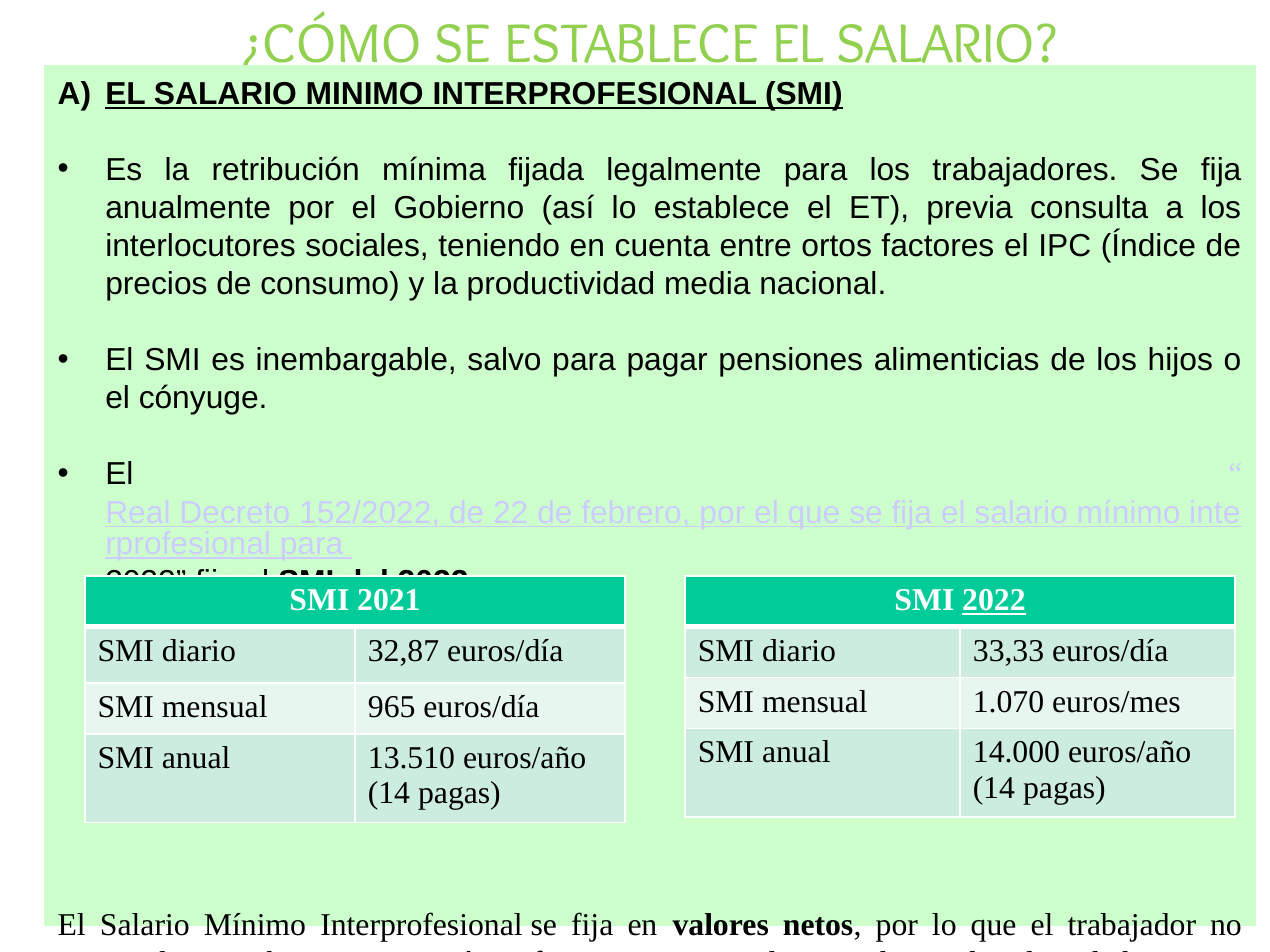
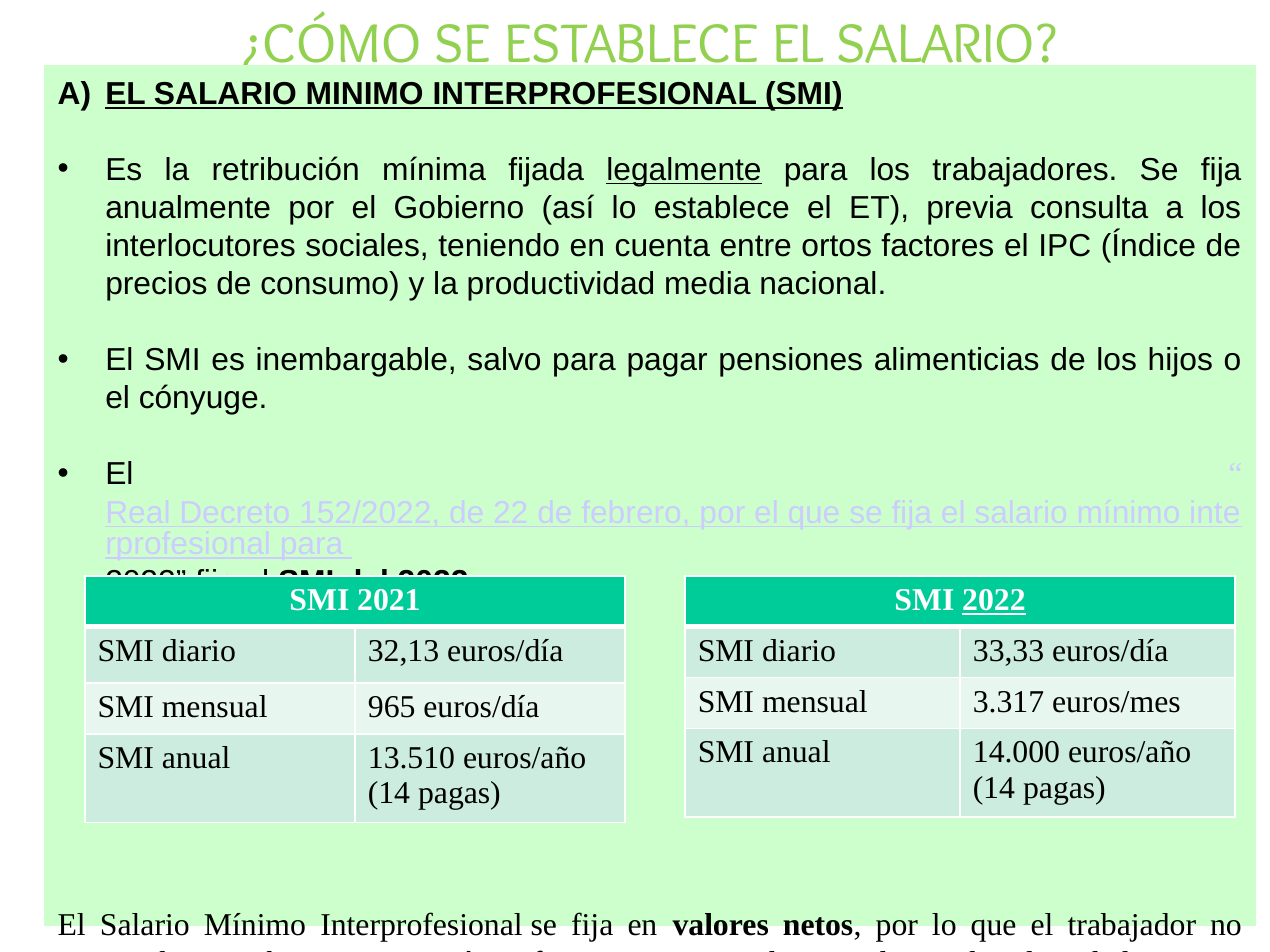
legalmente underline: none -> present (684, 170)
32,87: 32,87 -> 32,13 (404, 651)
1.070: 1.070 -> 3.317 (1009, 702)
